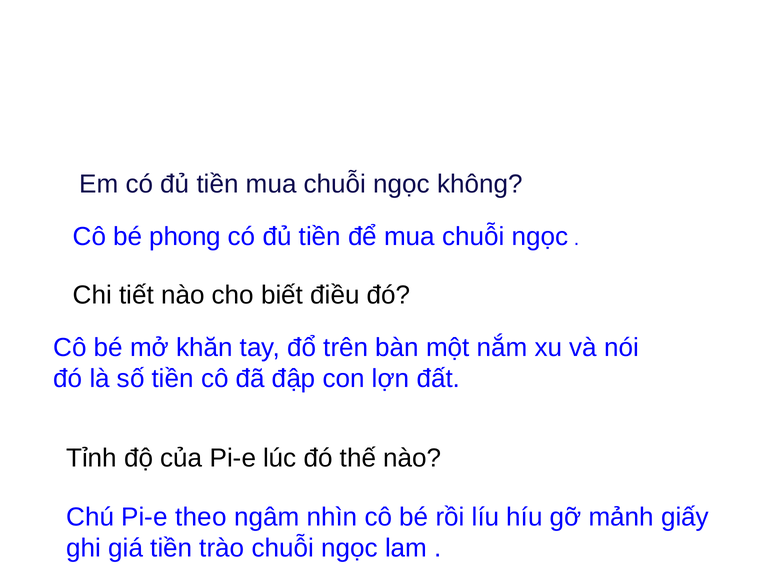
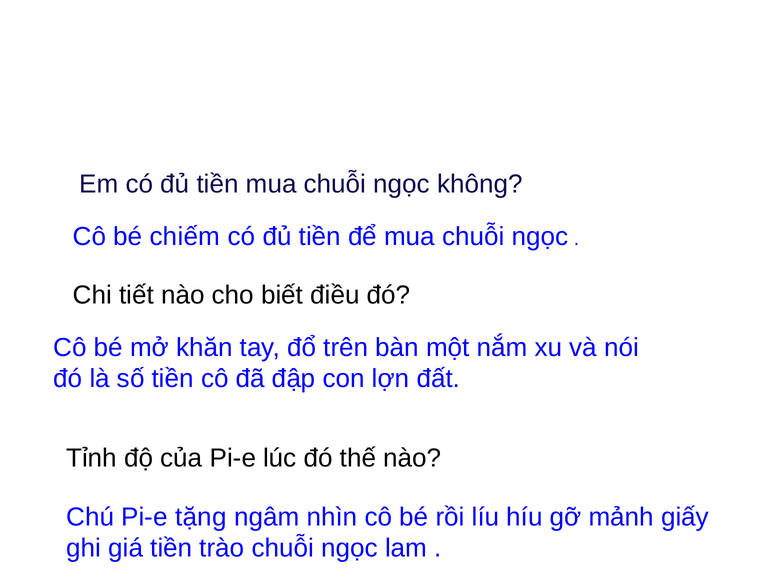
phong: phong -> chiếm (185, 236)
theo: theo -> tặng (201, 517)
